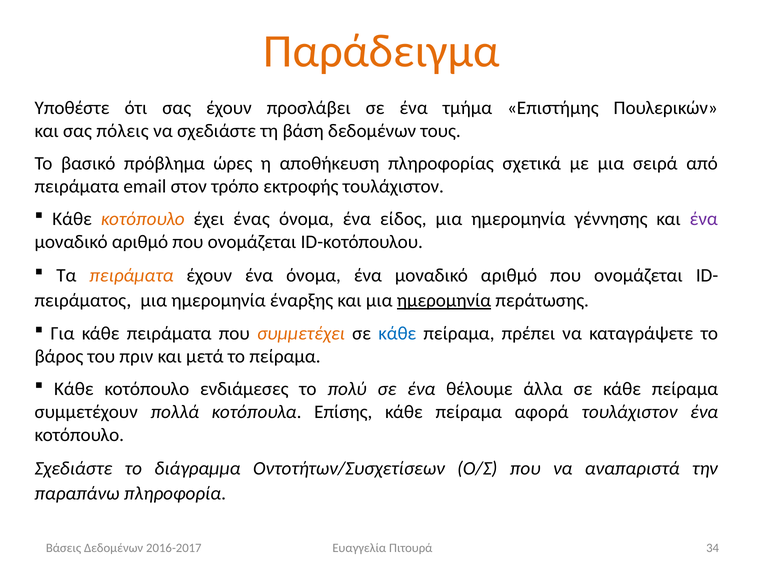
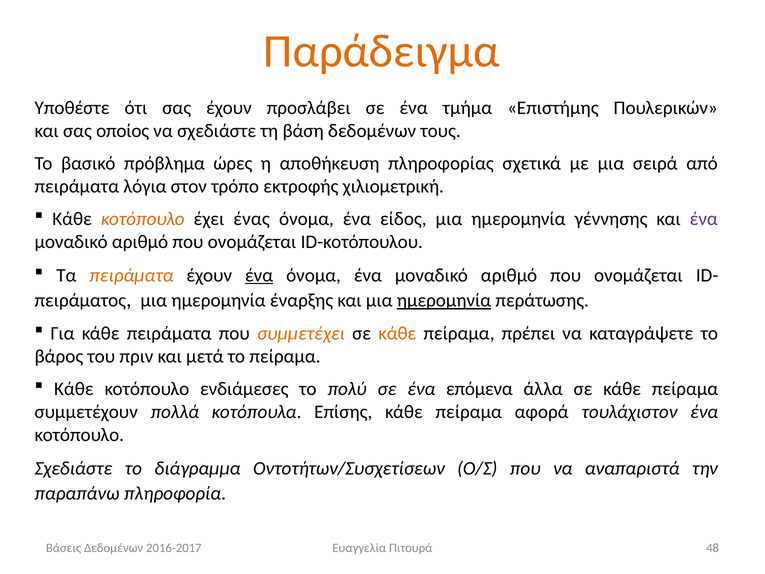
πόλεις: πόλεις -> οποίος (123, 131)
email: email -> λόγια (145, 186)
εκτροφής τουλάχιστον: τουλάχιστον -> χιλιομετρική (393, 186)
ένα underline: none -> present (259, 275)
κάθε colour: blue -> orange (397, 333)
θέλουμε: θέλουμε -> επόμενα (479, 389)
34: 34 -> 48 (713, 548)
